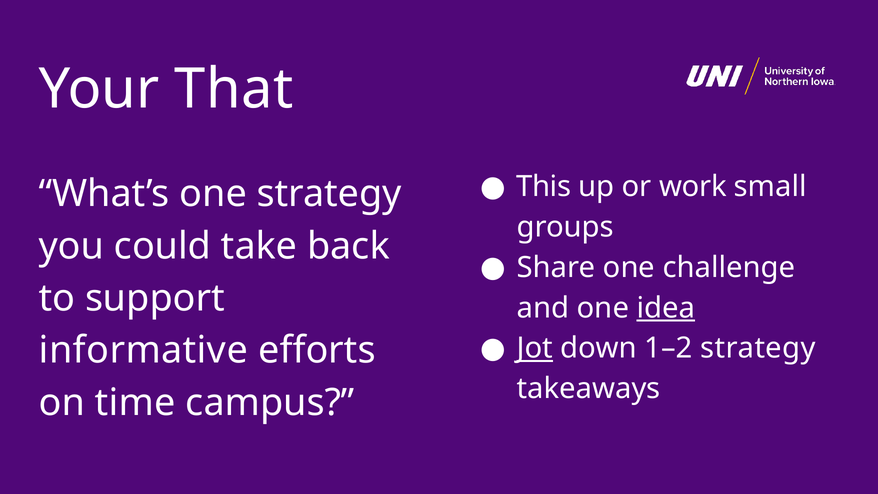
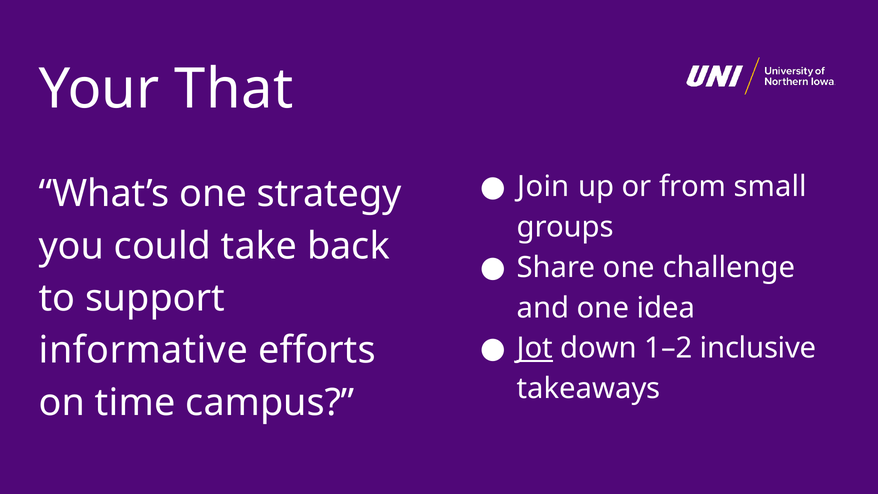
This: This -> Join (543, 187)
work: work -> from (693, 187)
idea underline: present -> none (666, 308)
1–2 strategy: strategy -> inclusive (758, 348)
